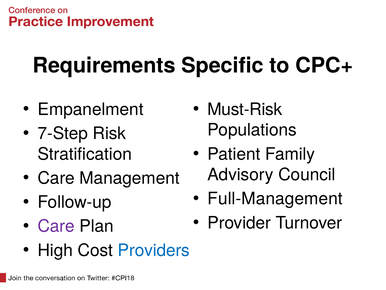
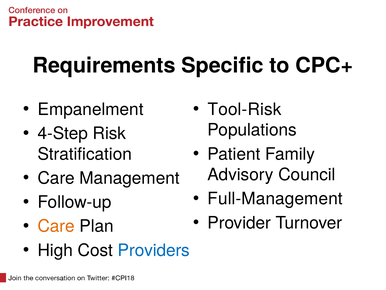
Must-Risk: Must-Risk -> Tool-Risk (245, 109)
7-Step: 7-Step -> 4-Step (63, 133)
Care colour: purple -> orange (56, 226)
